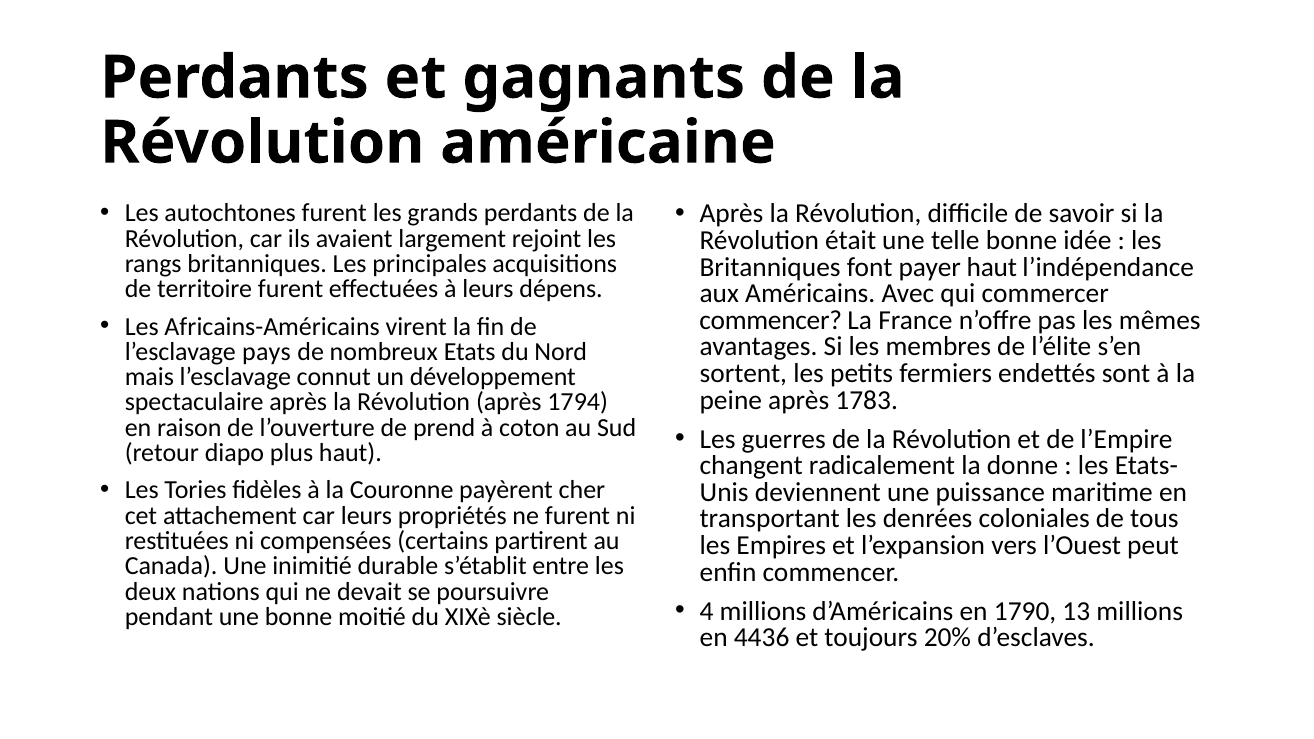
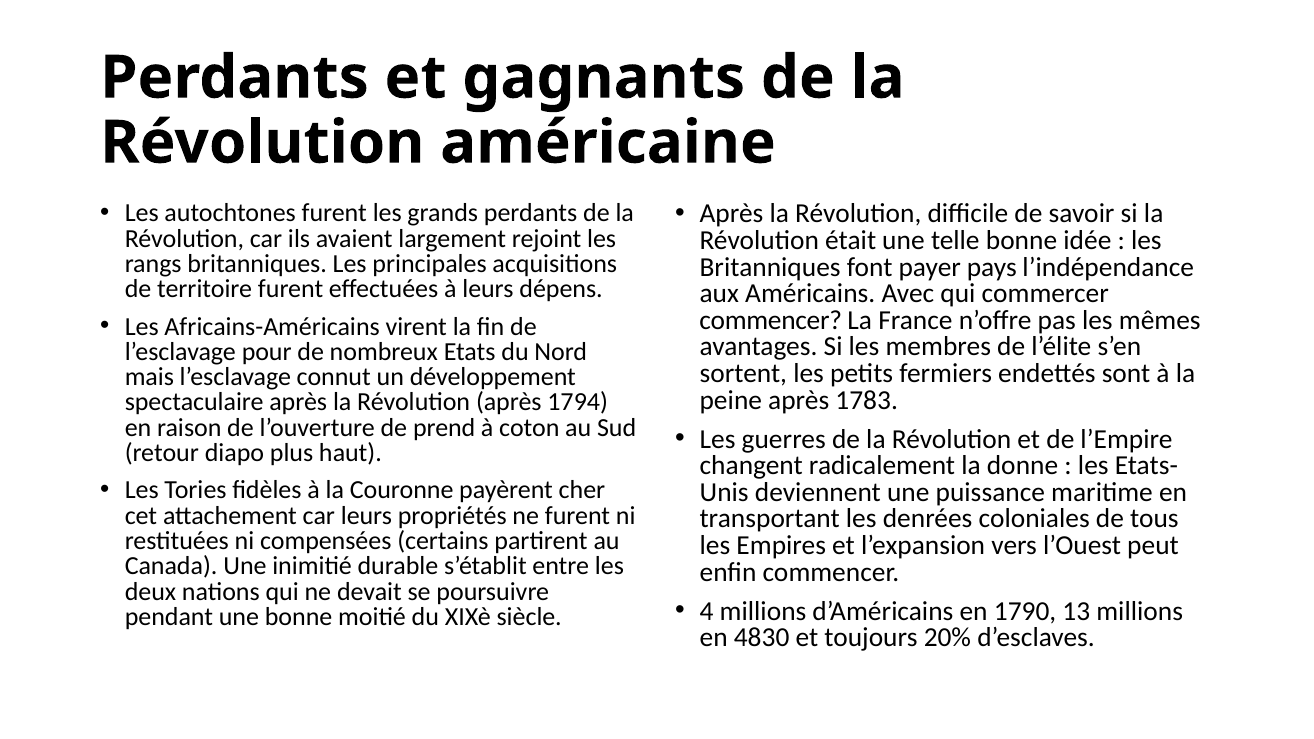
payer haut: haut -> pays (992, 267)
pays: pays -> pour (267, 352)
4436: 4436 -> 4830 (762, 638)
